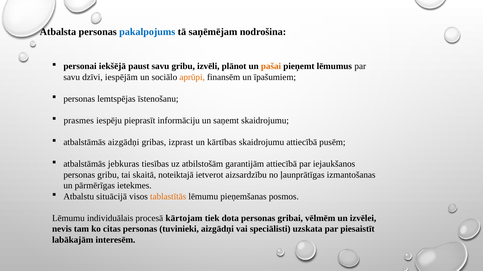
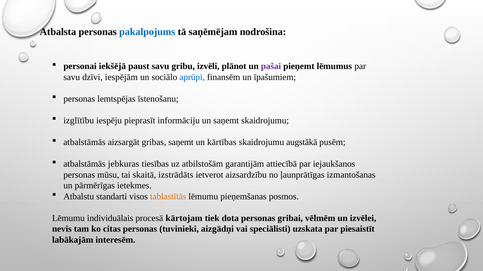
pašai colour: orange -> purple (271, 66)
aprūpi colour: orange -> blue (192, 77)
prasmes: prasmes -> izglītību (79, 121)
atbalstāmās aizgādņi: aizgādņi -> aizsargāt (124, 143)
gribas izprast: izprast -> saņemt (181, 143)
skaidrojumu attiecībā: attiecībā -> augstākā (302, 143)
personas gribu: gribu -> mūsu (108, 175)
noteiktajā: noteiktajā -> izstrādāts (176, 175)
situācijā: situācijā -> standarti (112, 197)
